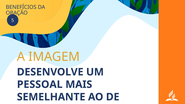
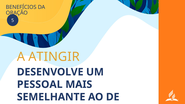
IMAGEM: IMAGEM -> ATINGIR (54, 57)
